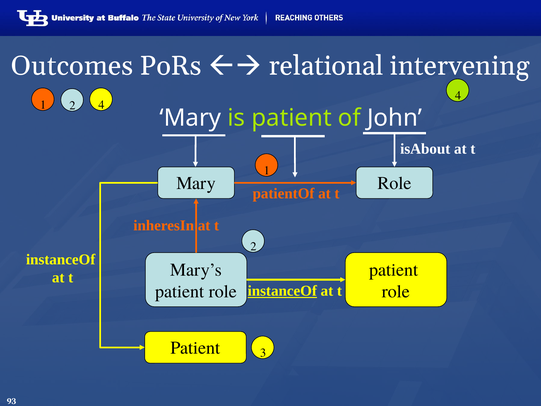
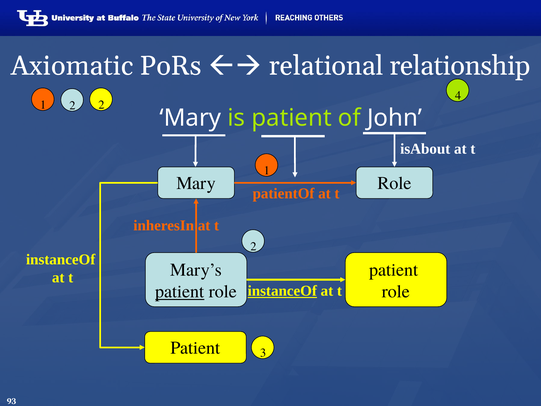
Outcomes: Outcomes -> Axiomatic (72, 66)
intervening: intervening -> relationship (460, 66)
2 4: 4 -> 2 (101, 105)
patient underline: none -> present (180, 291)
